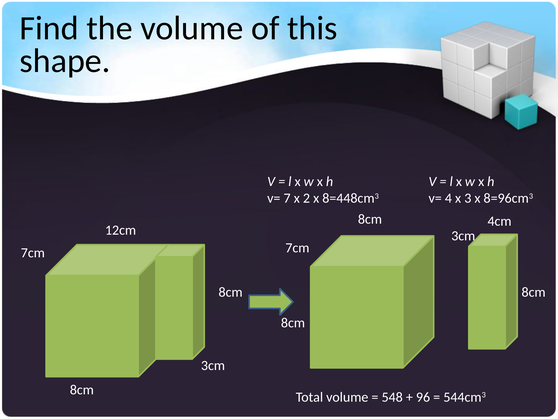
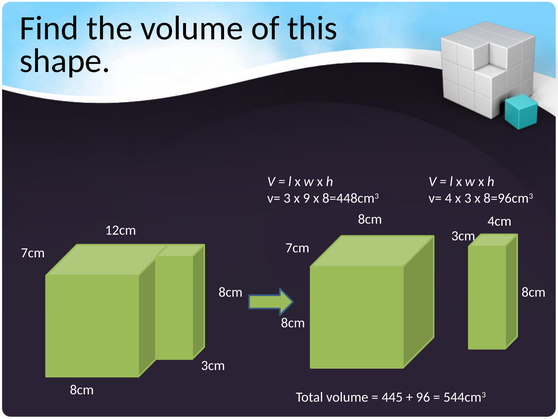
v= 7: 7 -> 3 (287, 198)
2: 2 -> 9 (306, 198)
548: 548 -> 445 (392, 397)
